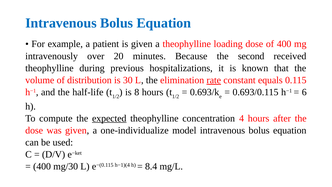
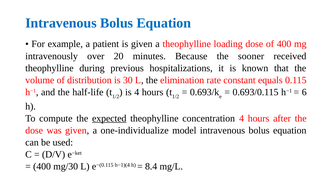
second: second -> sooner (251, 56)
rate underline: present -> none (214, 80)
is 8: 8 -> 4 (137, 92)
